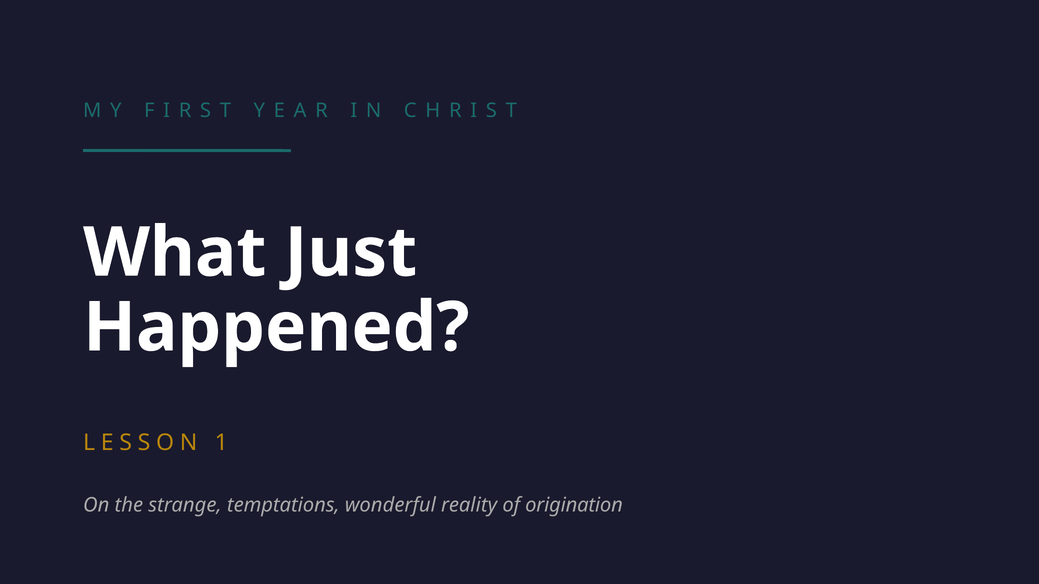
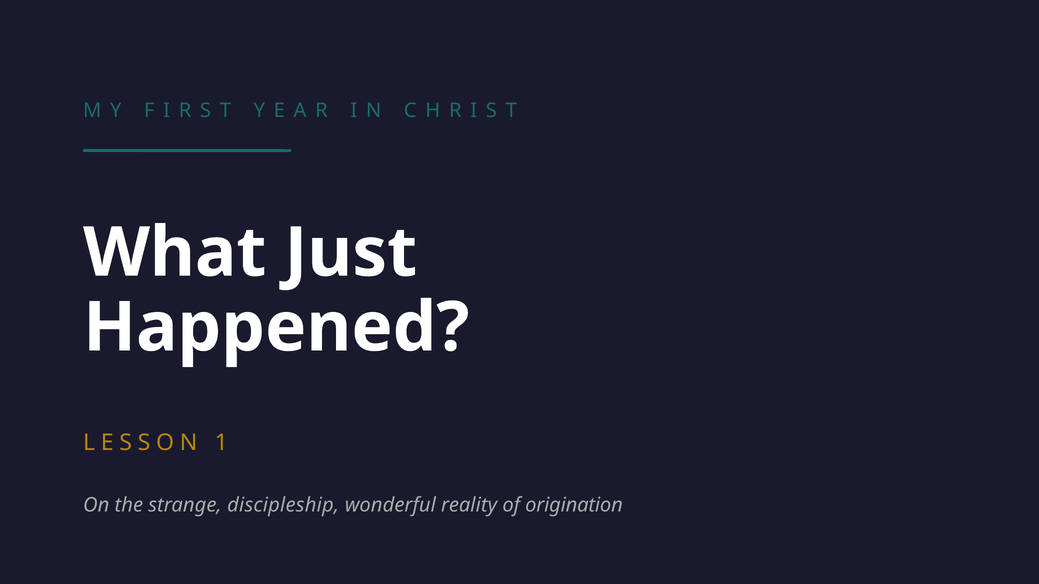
temptations: temptations -> discipleship (283, 505)
